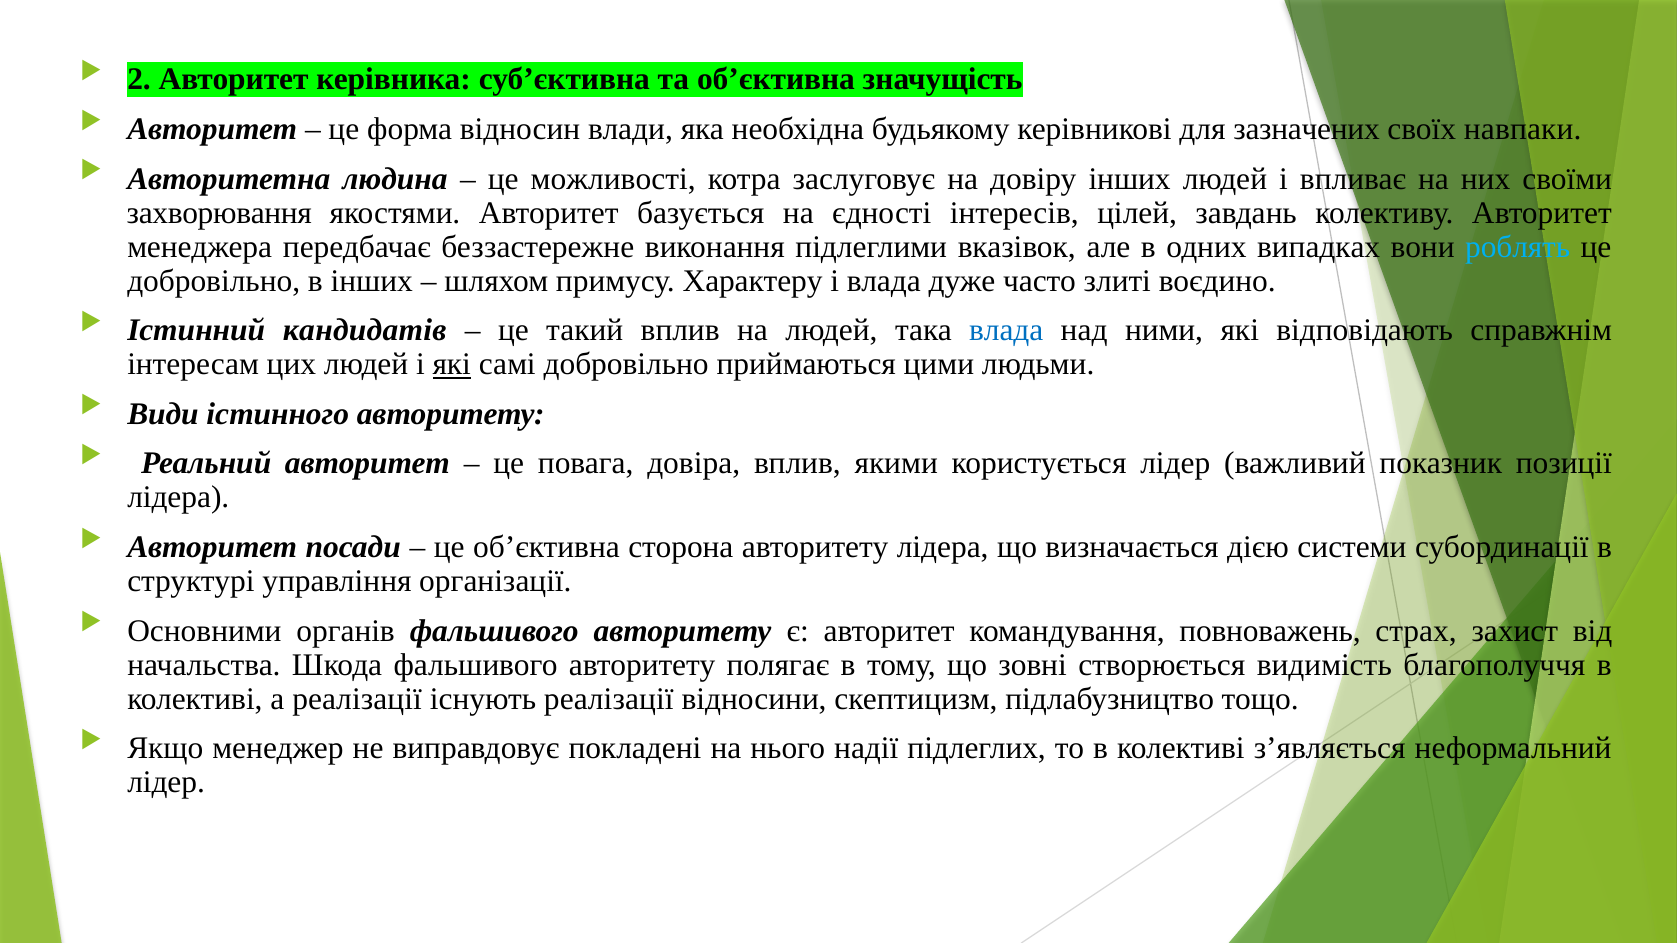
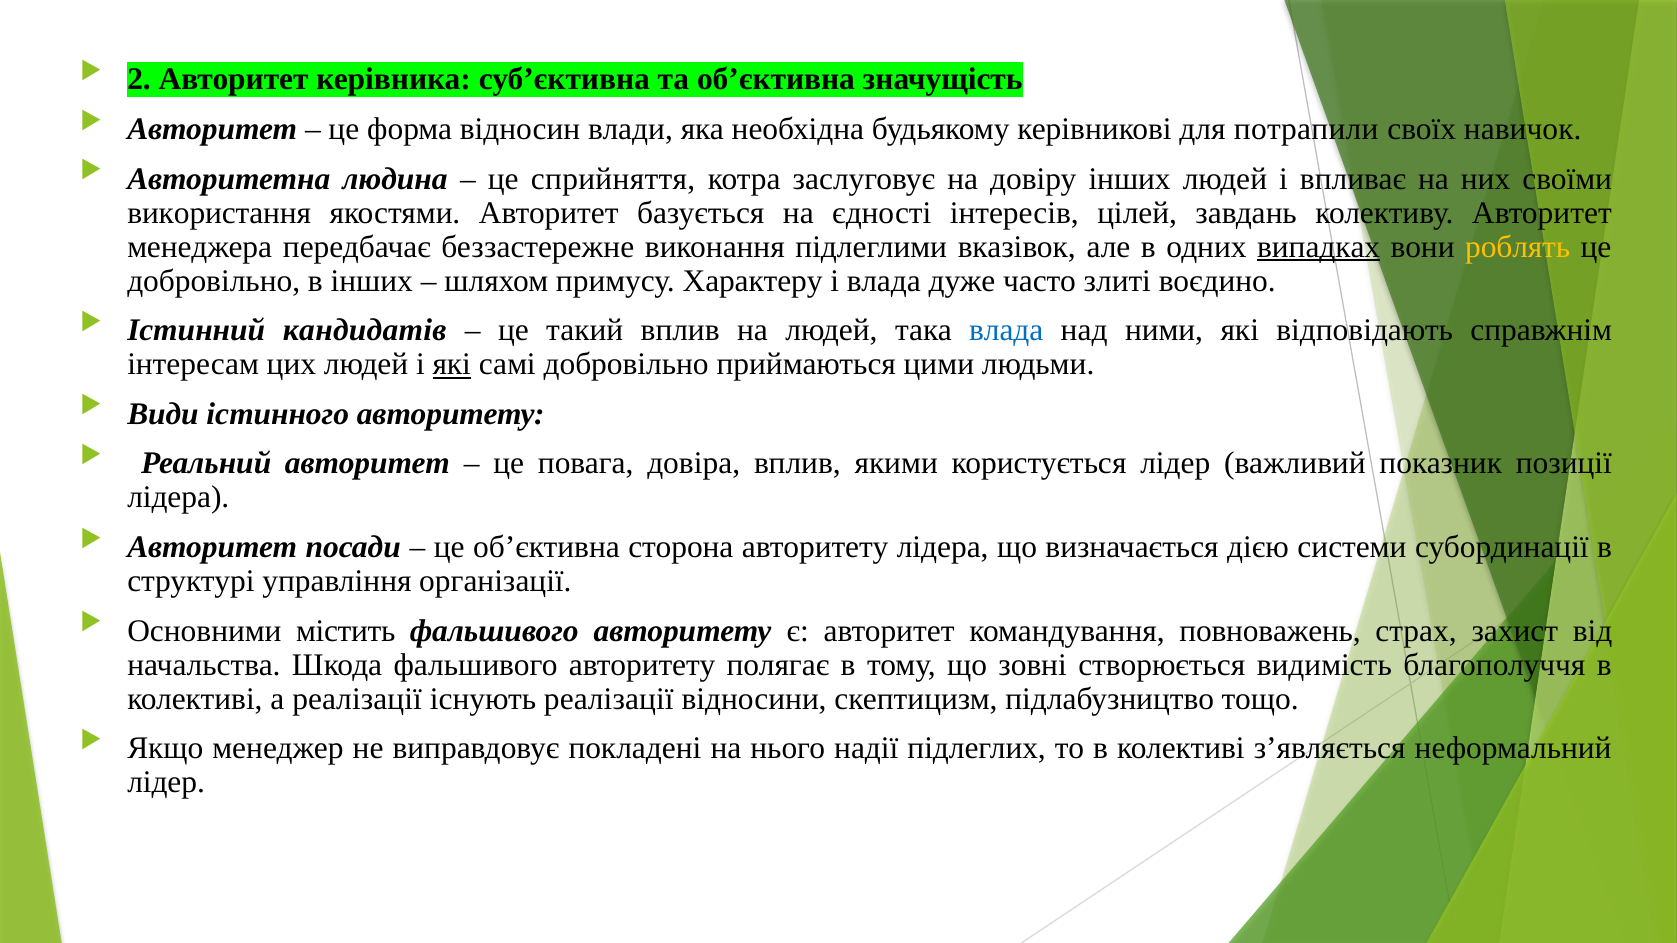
зазначених: зазначених -> потрапили (1306, 129)
навпаки: навпаки -> навичок (1523, 129)
можливості: можливості -> сприйняття (613, 179)
захворювання: захворювання -> використання (219, 213)
випадках underline: none -> present (1319, 247)
роблять colour: light blue -> yellow (1518, 247)
органів: органів -> містить (346, 631)
